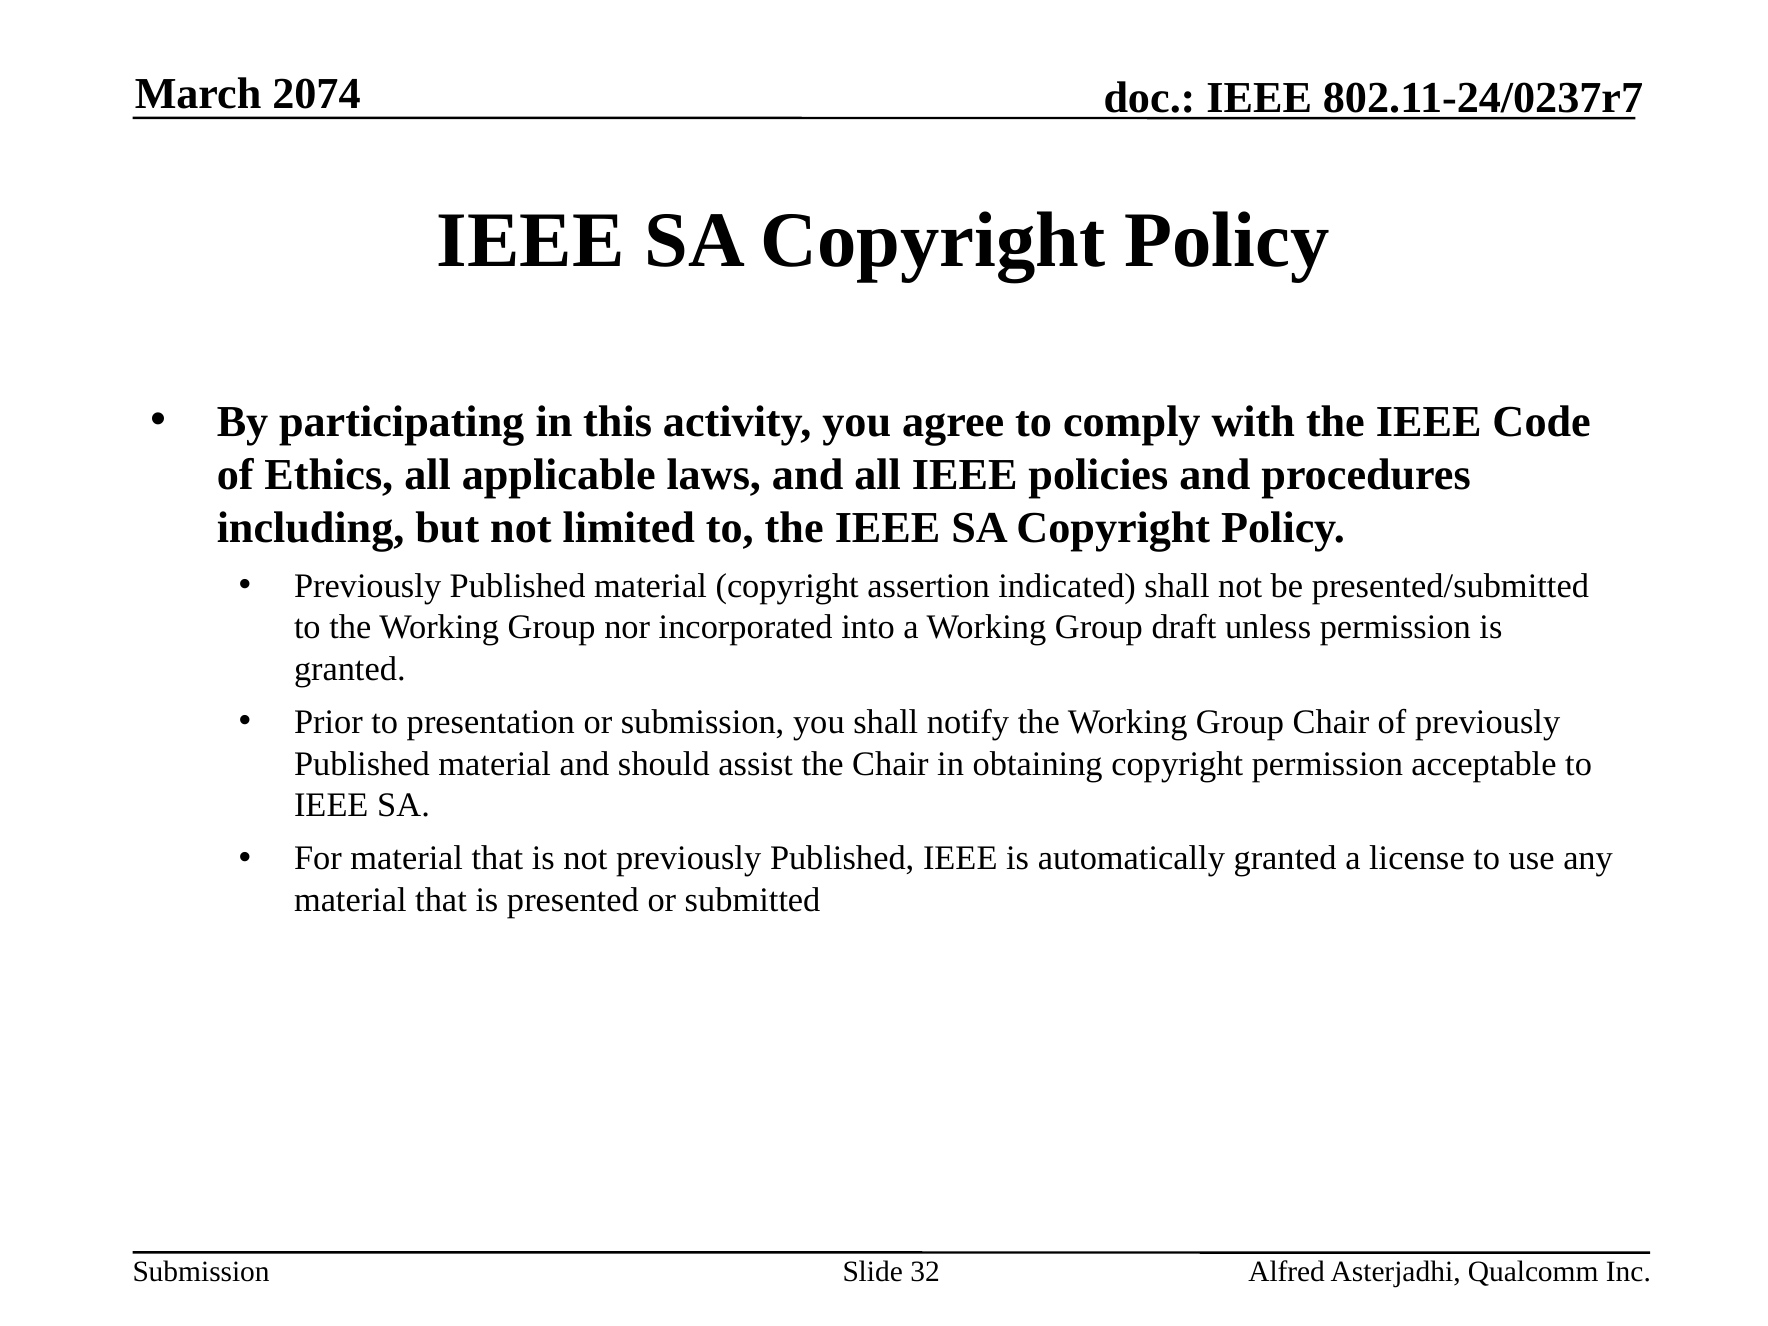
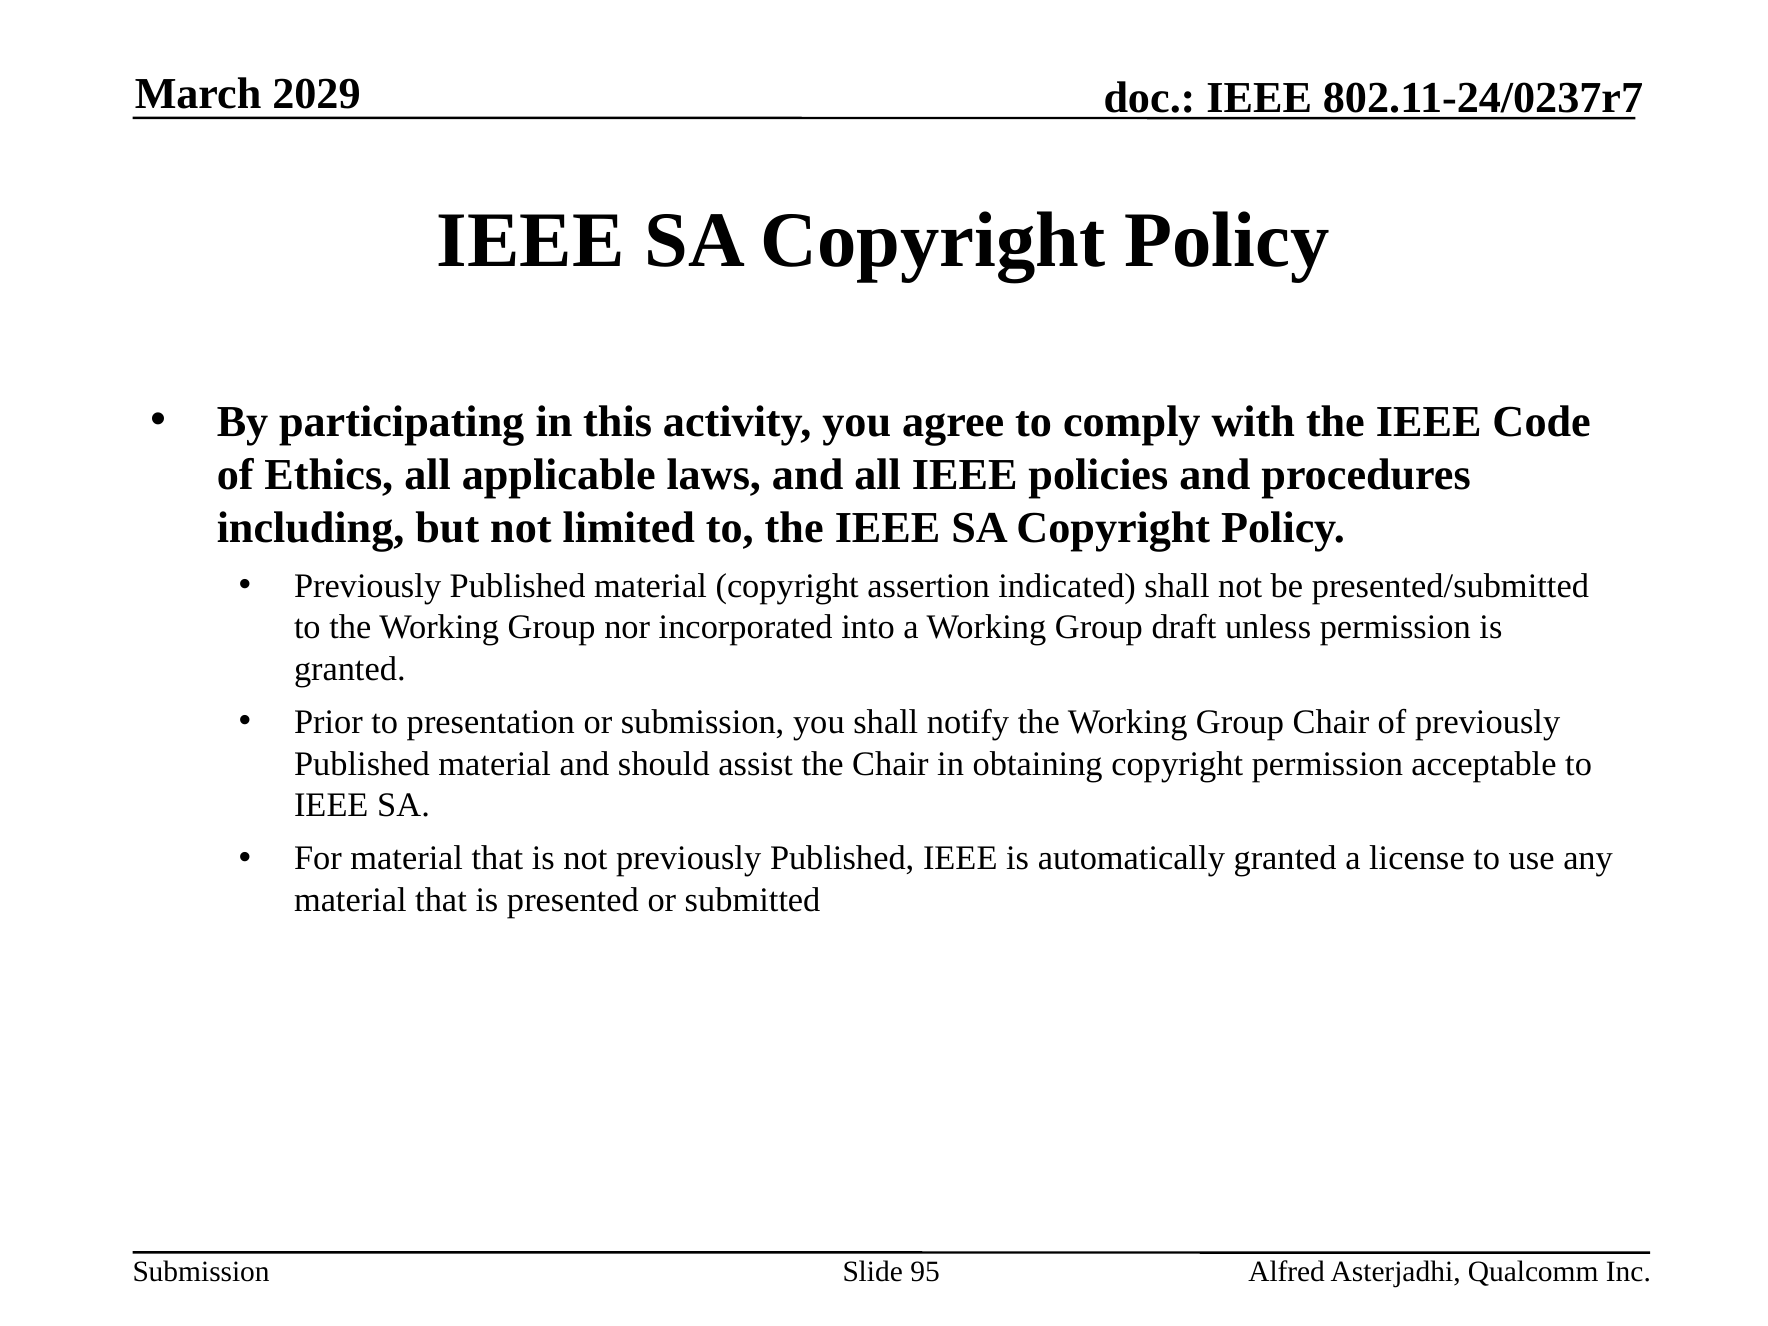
2074: 2074 -> 2029 (316, 94)
32: 32 -> 95 (925, 1272)
